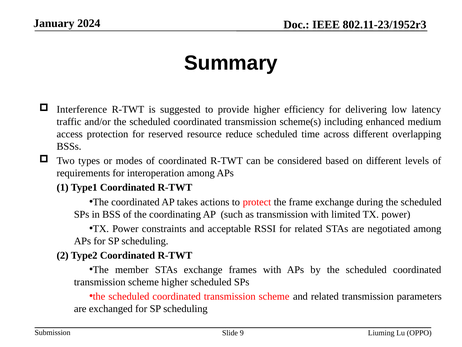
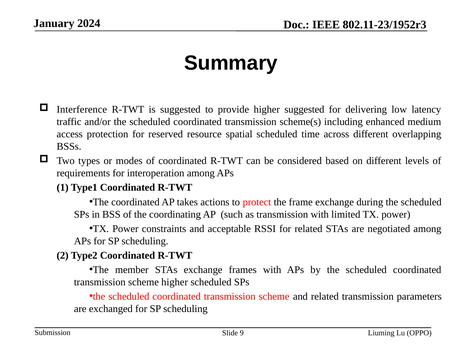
higher efficiency: efficiency -> suggested (304, 109)
reduce: reduce -> spatial (239, 134)
